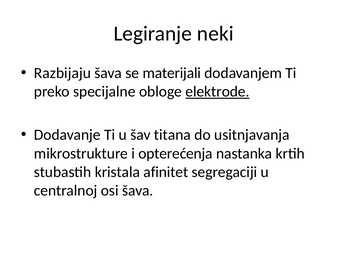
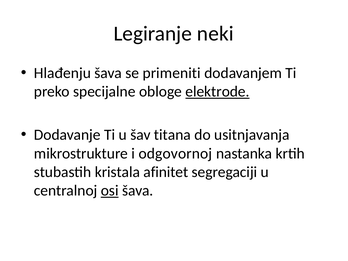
Razbijaju: Razbijaju -> Hlađenju (62, 73)
materijali: materijali -> primeniti (172, 73)
opterećenja: opterećenja -> odgovornoj (175, 153)
osi underline: none -> present (110, 191)
